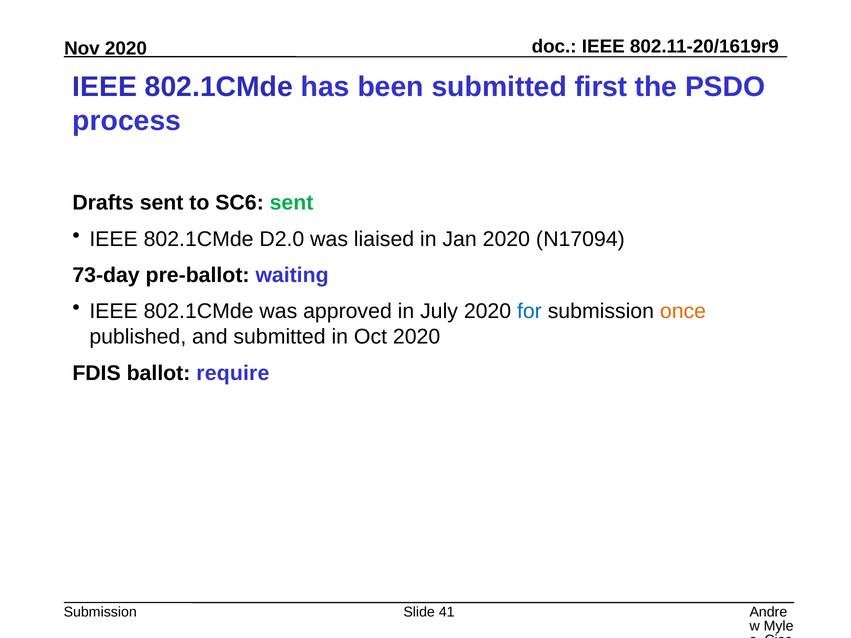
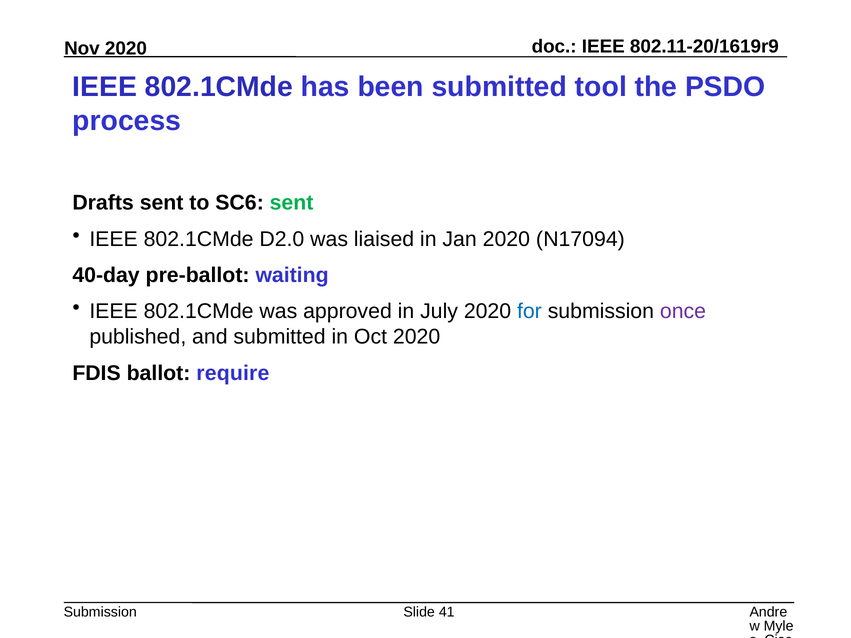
first: first -> tool (601, 87)
73-day: 73-day -> 40-day (106, 275)
once colour: orange -> purple (683, 311)
